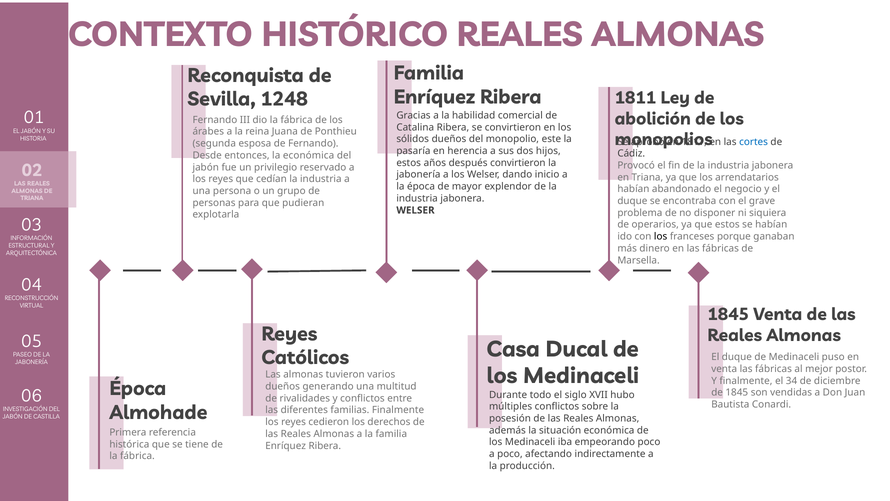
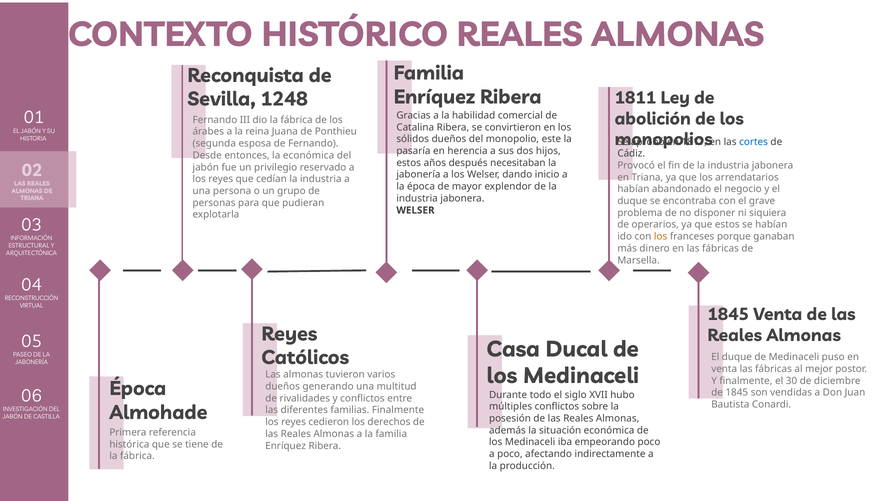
después convirtieron: convirtieron -> necesitaban (518, 163)
los colour: black -> orange (661, 236)
34: 34 -> 30 (792, 380)
